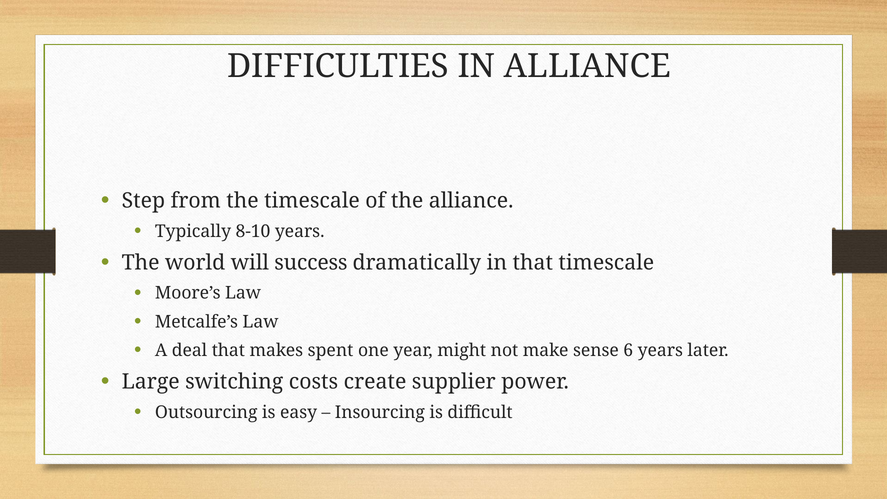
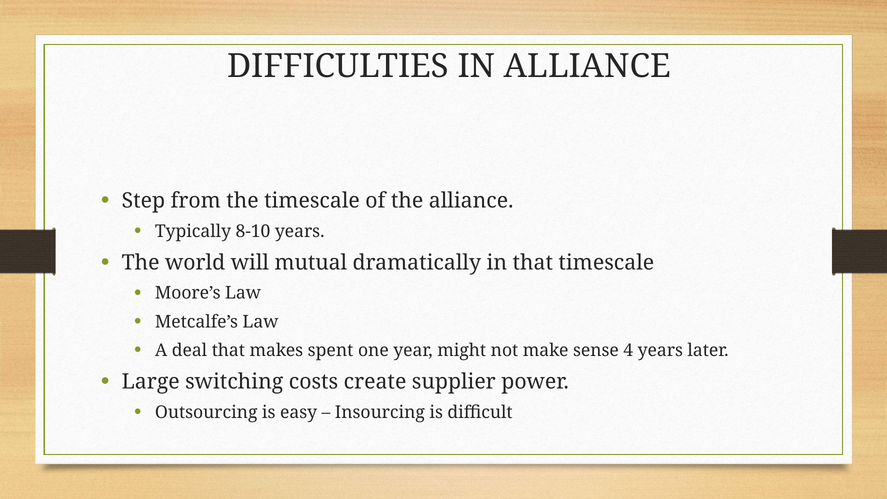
success: success -> mutual (311, 263)
6: 6 -> 4 (628, 350)
